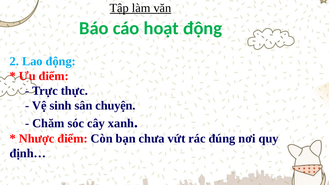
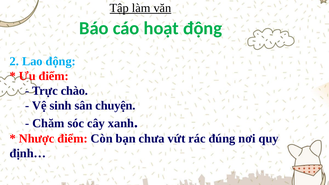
thực: thực -> chào (74, 91)
